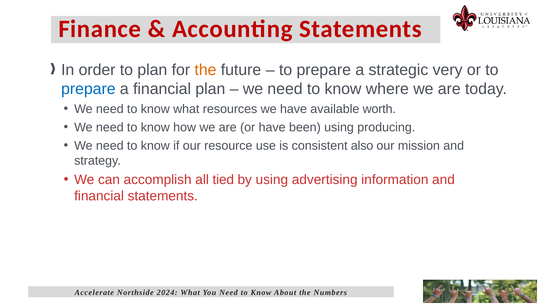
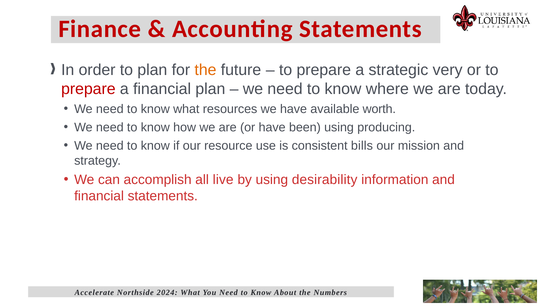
prepare colour: blue -> red (88, 89)
also: also -> bills (362, 145)
tied: tied -> live (223, 179)
advertising: advertising -> desirability (325, 179)
